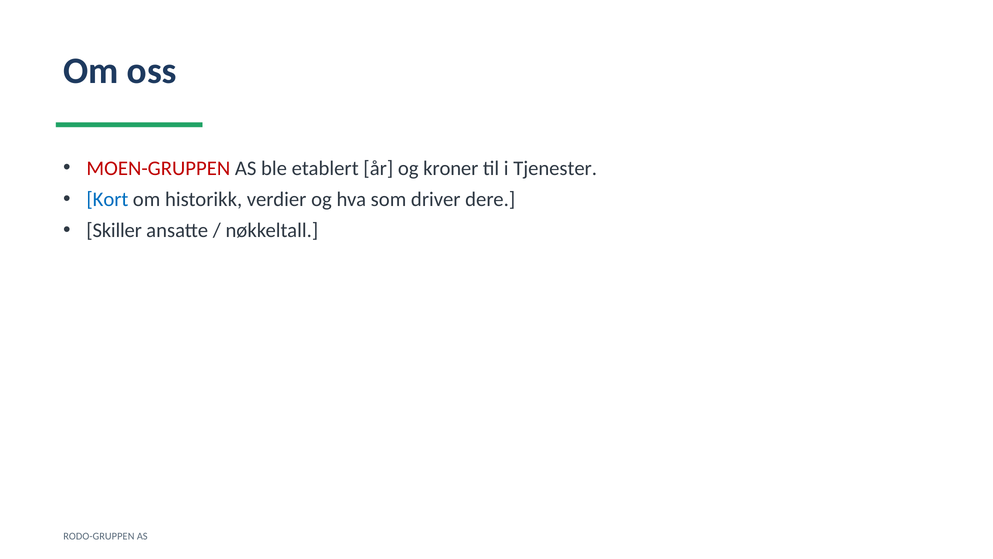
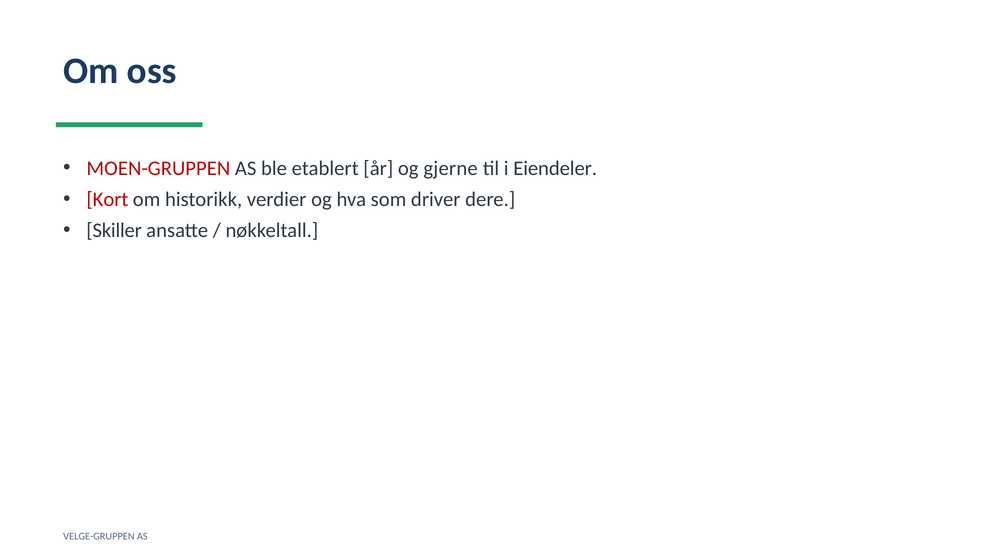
kroner: kroner -> gjerne (451, 168)
Tjenester: Tjenester -> Eiendeler (555, 168)
Kort colour: blue -> red (107, 199)
RODO-GRUPPEN: RODO-GRUPPEN -> VELGE-GRUPPEN (99, 536)
